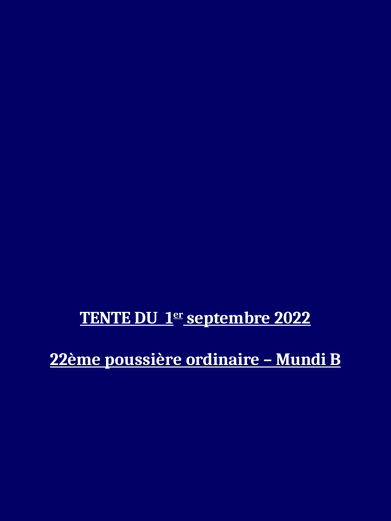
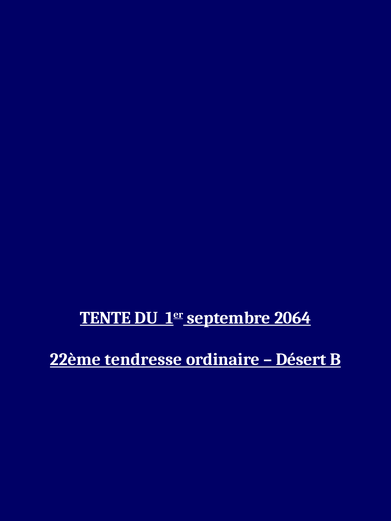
2022: 2022 -> 2064 (293, 318)
poussière: poussière -> tendresse (143, 360)
Mundi: Mundi -> Désert (301, 360)
